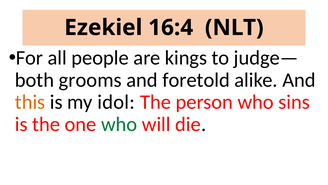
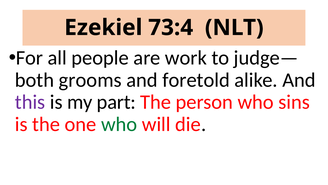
16:4: 16:4 -> 73:4 (171, 28)
kings: kings -> work (186, 58)
this colour: orange -> purple (30, 102)
idol: idol -> part (116, 102)
